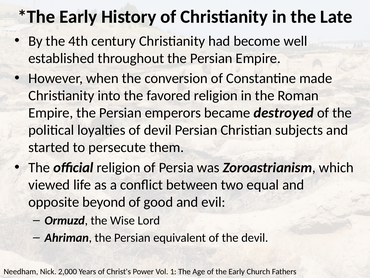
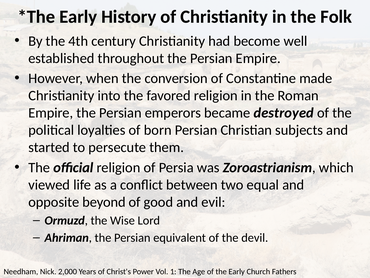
Late: Late -> Folk (336, 17)
of devil: devil -> born (158, 130)
